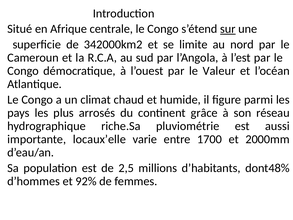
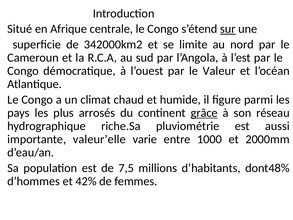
grâce underline: none -> present (204, 113)
locaux’elle: locaux’elle -> valeur’elle (99, 139)
1700: 1700 -> 1000 (209, 139)
2,5: 2,5 -> 7,5 (126, 168)
92%: 92% -> 42% (86, 181)
